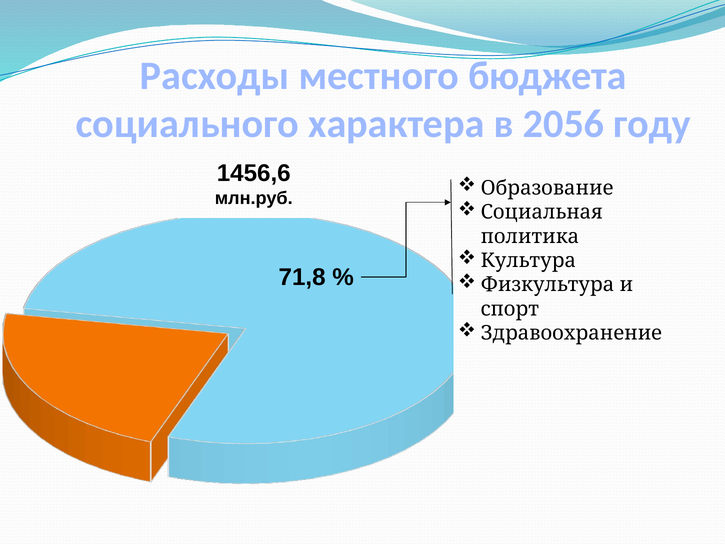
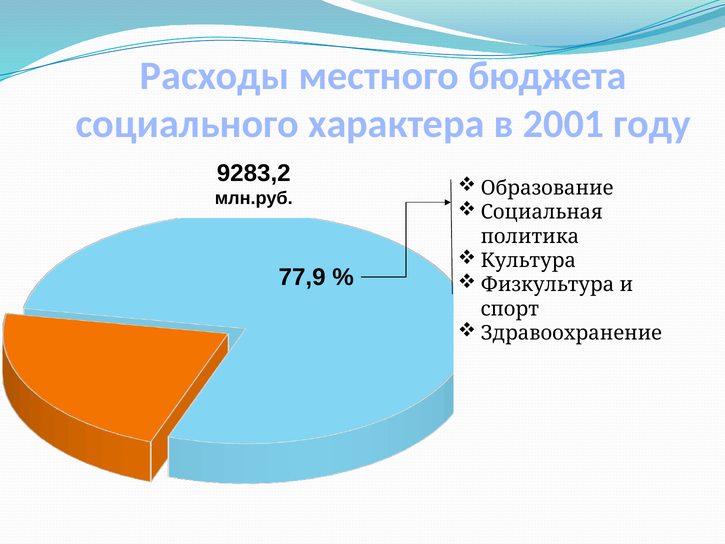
2056: 2056 -> 2001 (564, 124)
1456,6: 1456,6 -> 9283,2 (254, 173)
71,8: 71,8 -> 77,9 (302, 277)
